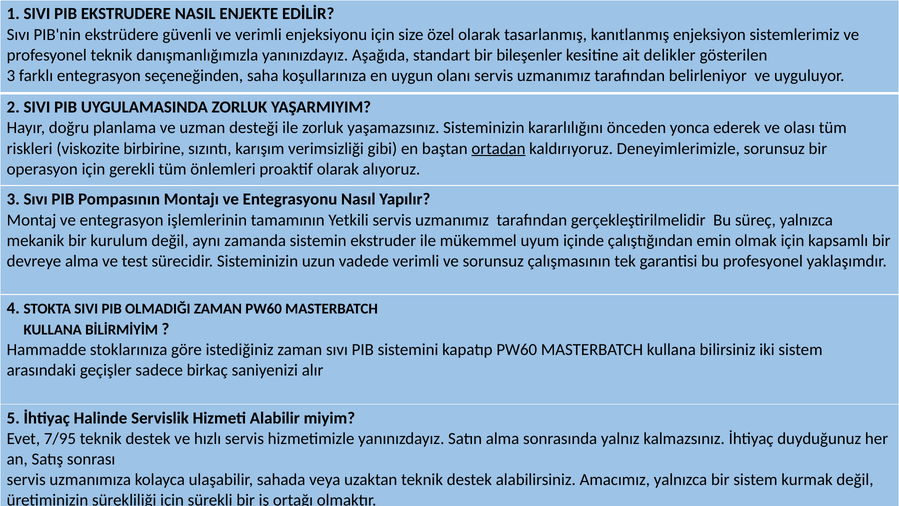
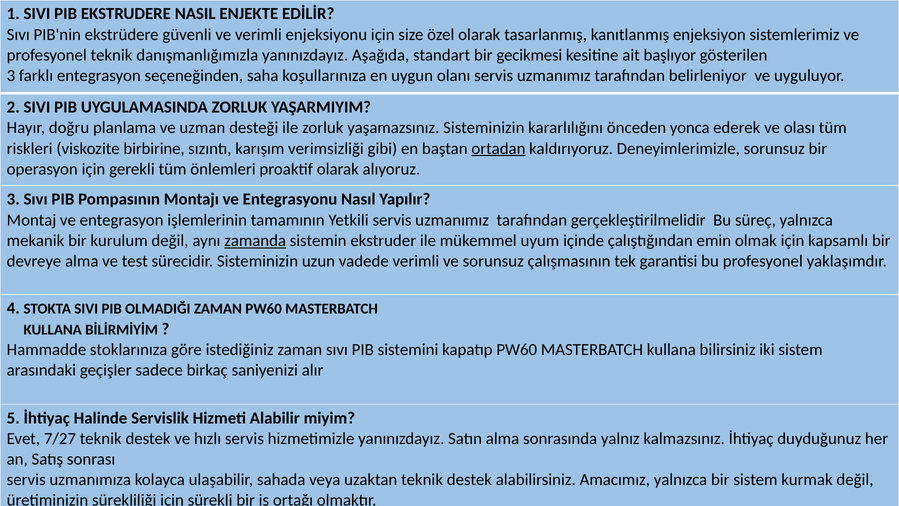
bileşenler: bileşenler -> gecikmesi (529, 55)
delikler: delikler -> başlıyor (670, 55)
zamanda underline: none -> present (255, 240)
7/95: 7/95 -> 7/27 (60, 438)
